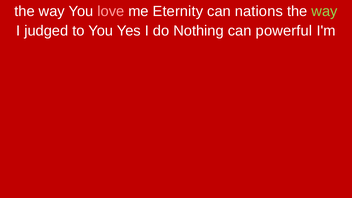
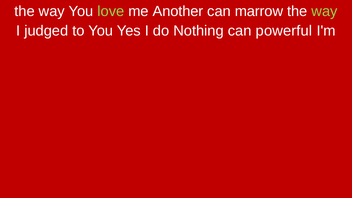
love colour: pink -> light green (111, 11)
Eternity: Eternity -> Another (178, 11)
nations: nations -> marrow (259, 11)
